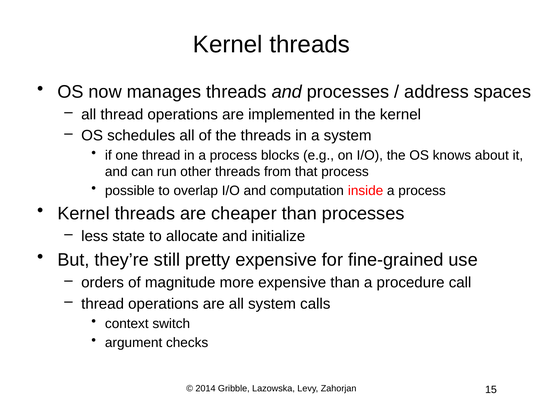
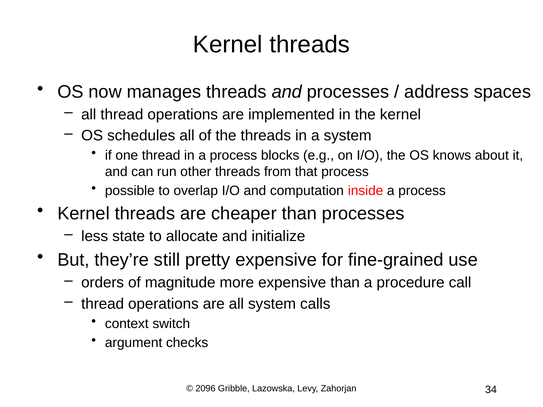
2014: 2014 -> 2096 (205, 389)
15: 15 -> 34 (491, 390)
